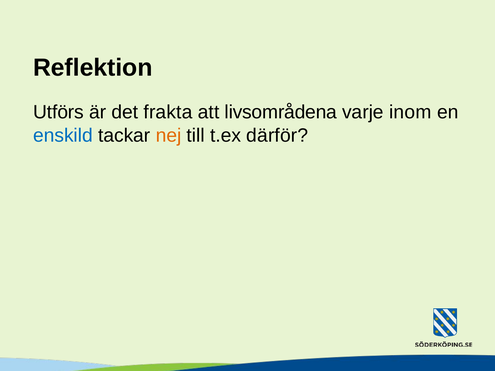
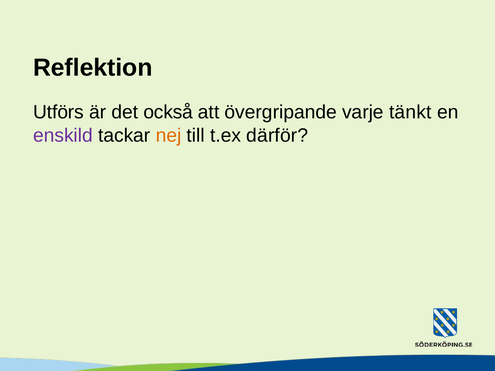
frakta: frakta -> också (168, 112)
livsområdena: livsområdena -> övergripande (281, 112)
inom: inom -> tänkt (410, 112)
enskild colour: blue -> purple (63, 135)
